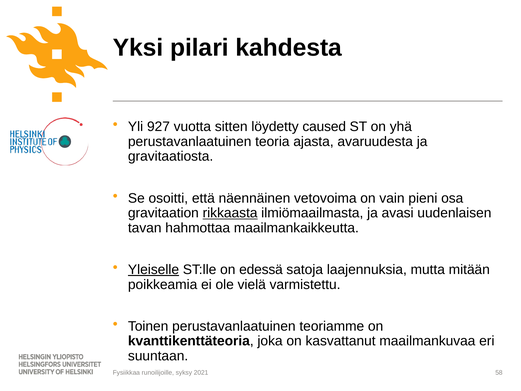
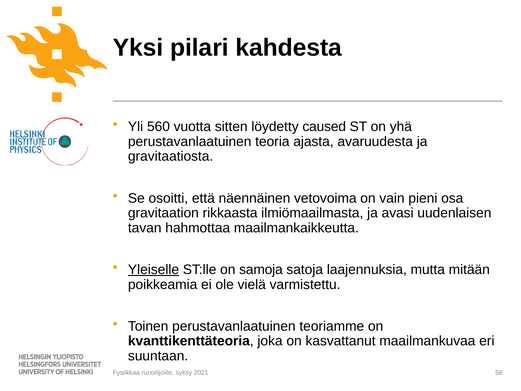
927: 927 -> 560 (158, 127)
rikkaasta underline: present -> none (230, 213)
edessä: edessä -> samoja (261, 269)
